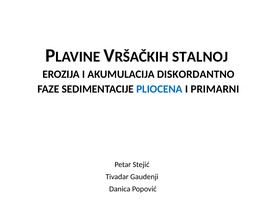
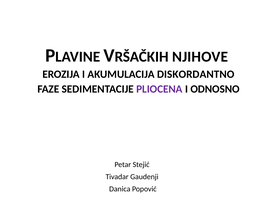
STALNOJ: STALNOJ -> NJIHOVE (200, 57)
PLIOCENA colour: blue -> purple (159, 89)
PRIMARNI: PRIMARNI -> ODNOSNO (215, 89)
